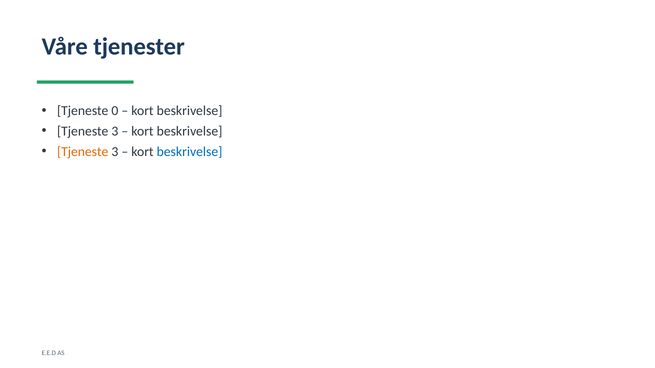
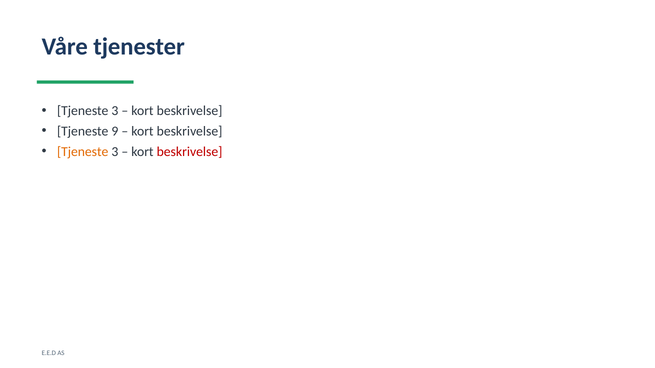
0: 0 -> 3 (115, 111)
3: 3 -> 9 (115, 131)
beskrivelse colour: blue -> red (190, 152)
